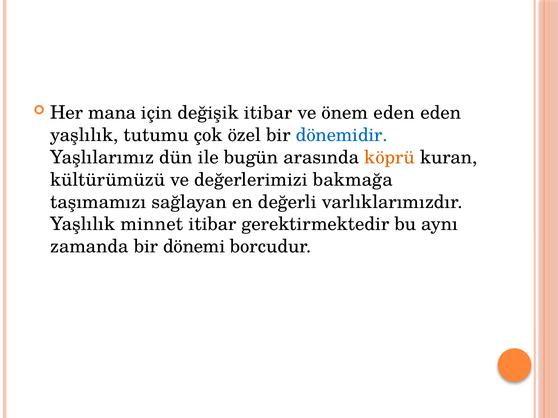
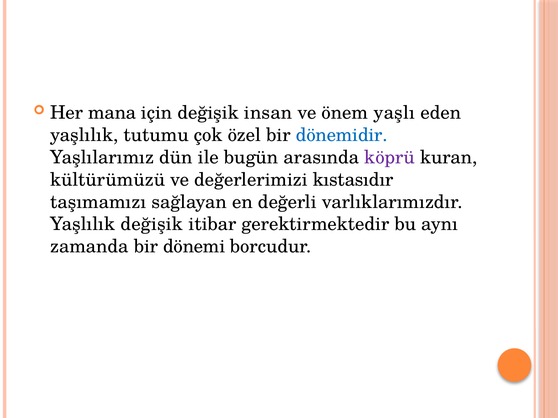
değişik itibar: itibar -> insan (268, 113)
önem eden: eden -> yaşlı (394, 113)
köprü colour: orange -> purple (390, 158)
bakmağa: bakmağa -> kıstasıdır (353, 180)
Yaşlılık minnet: minnet -> değişik (152, 224)
